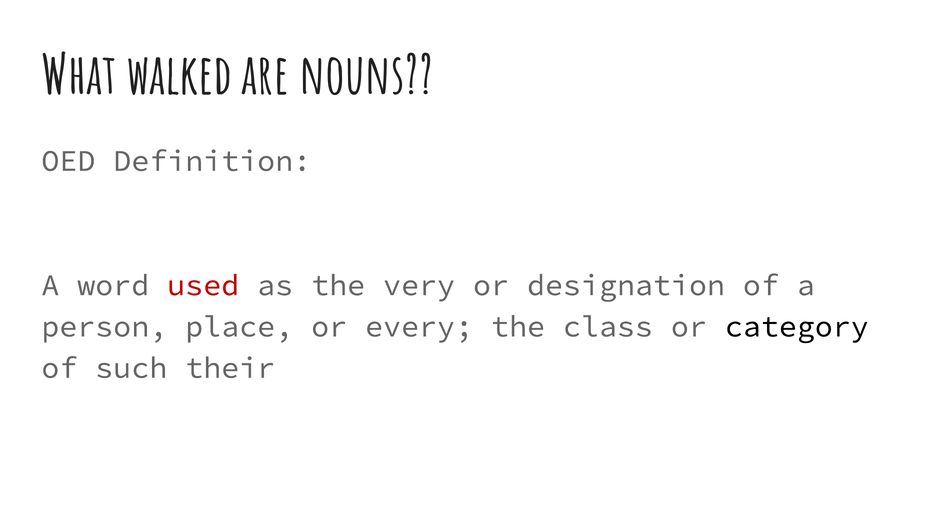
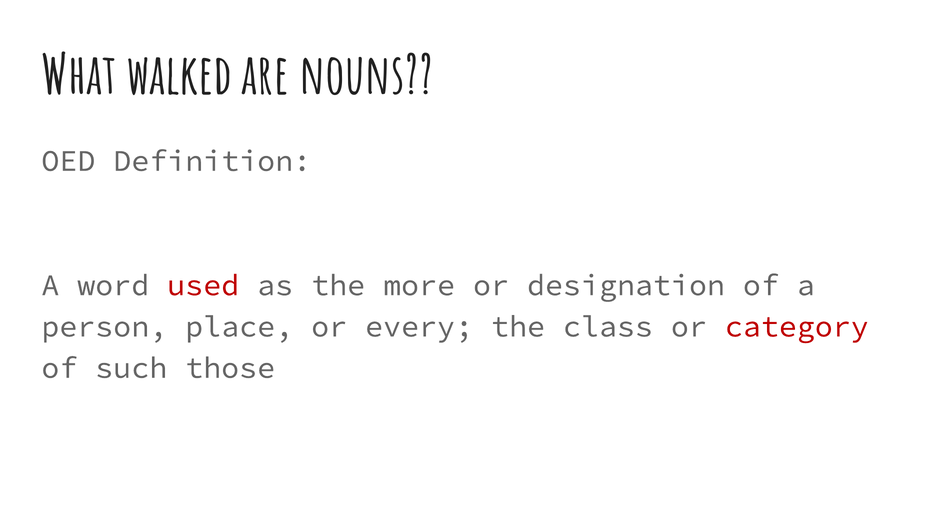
very: very -> more (419, 285)
category colour: black -> red (797, 326)
their: their -> those (230, 368)
